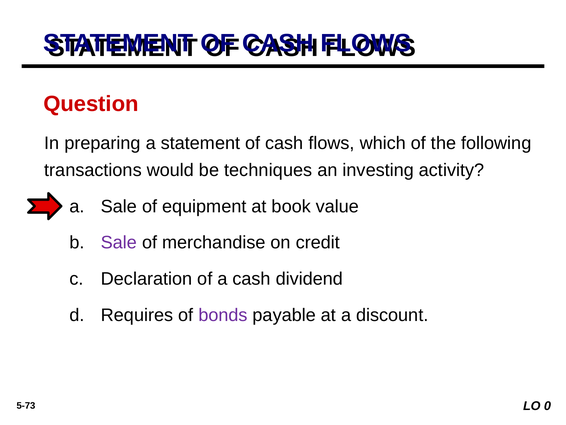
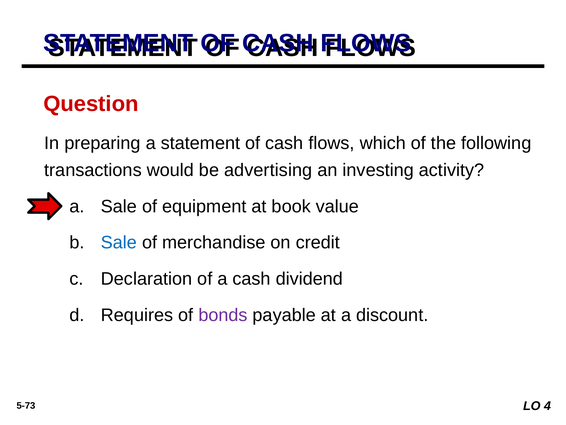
techniques: techniques -> advertising (268, 170)
Sale colour: purple -> blue (119, 242)
0: 0 -> 4 (547, 405)
